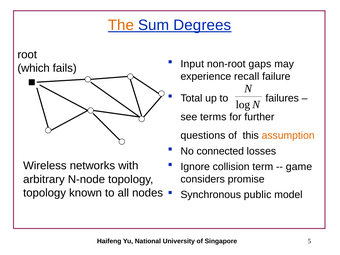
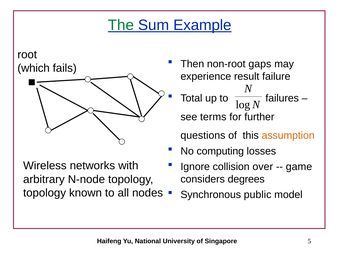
The colour: orange -> green (121, 25)
Degrees: Degrees -> Example (202, 25)
Input: Input -> Then (192, 64)
recall: recall -> result (247, 76)
connected: connected -> computing (220, 151)
term: term -> over (263, 167)
promise: promise -> degrees (246, 179)
